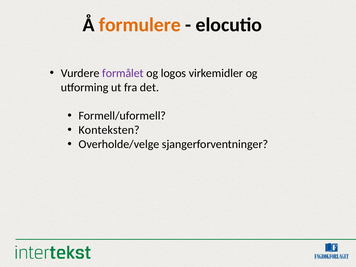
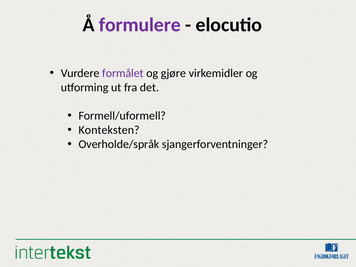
formulere colour: orange -> purple (140, 25)
logos: logos -> gjøre (173, 73)
Overholde/velge: Overholde/velge -> Overholde/språk (119, 144)
